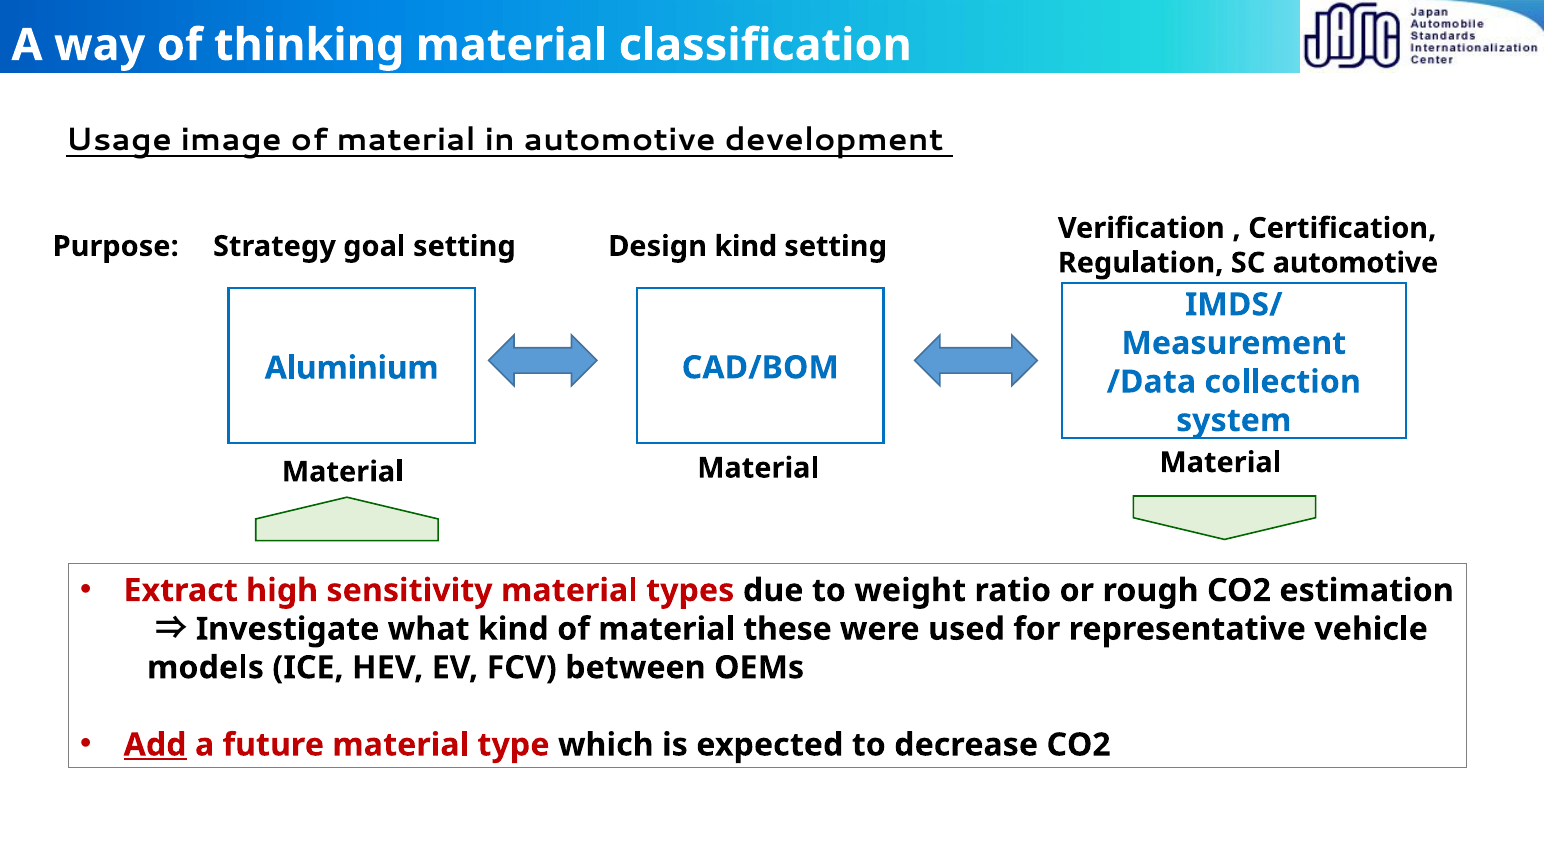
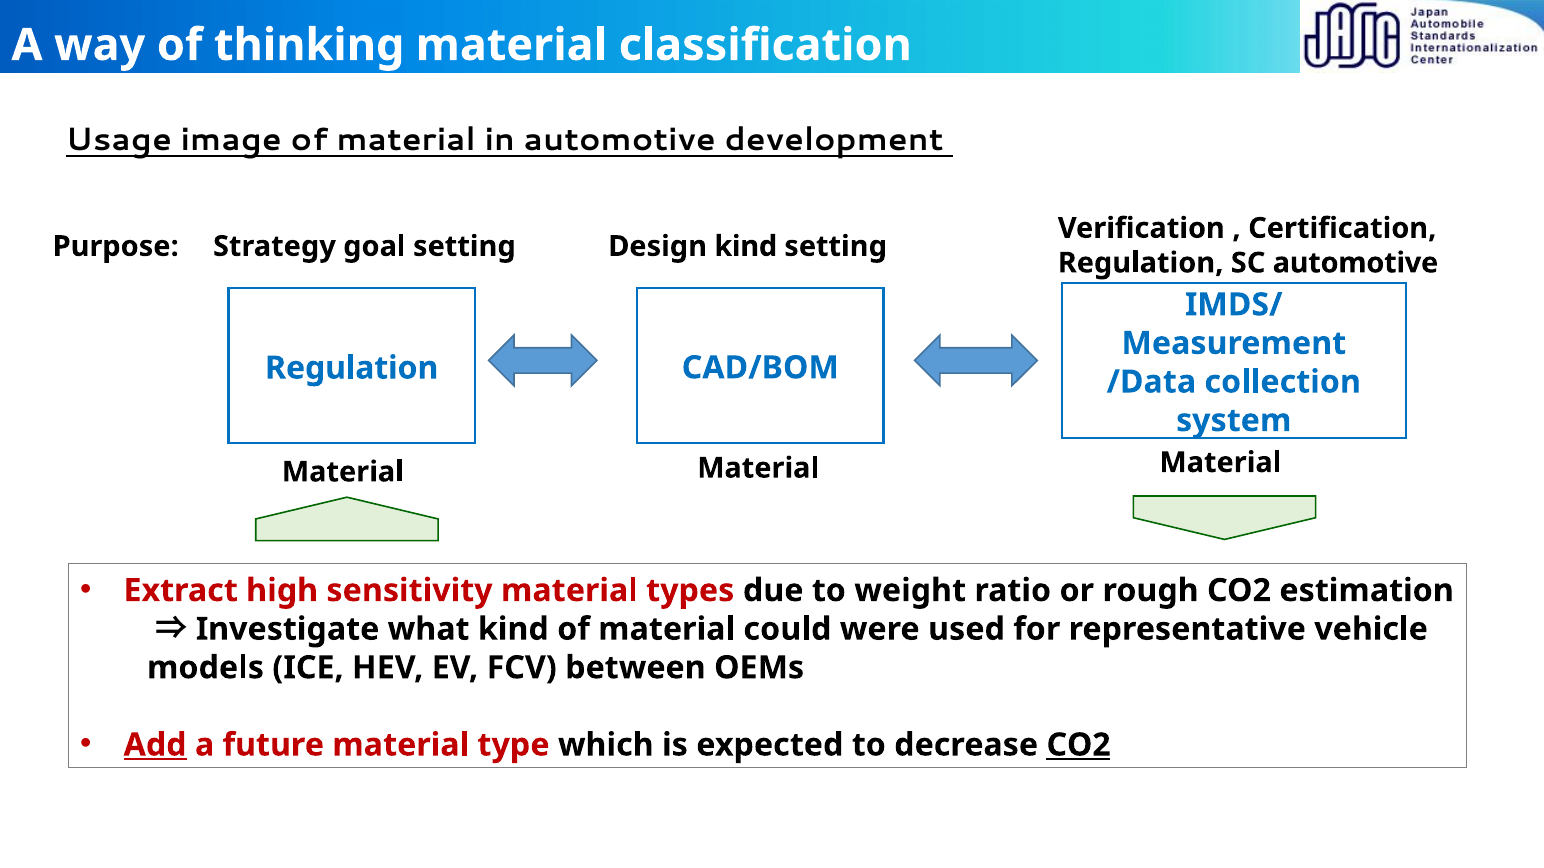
Aluminium: Aluminium -> Regulation (352, 368)
these: these -> could (787, 629)
CO2 underline: none -> present (1079, 745)
